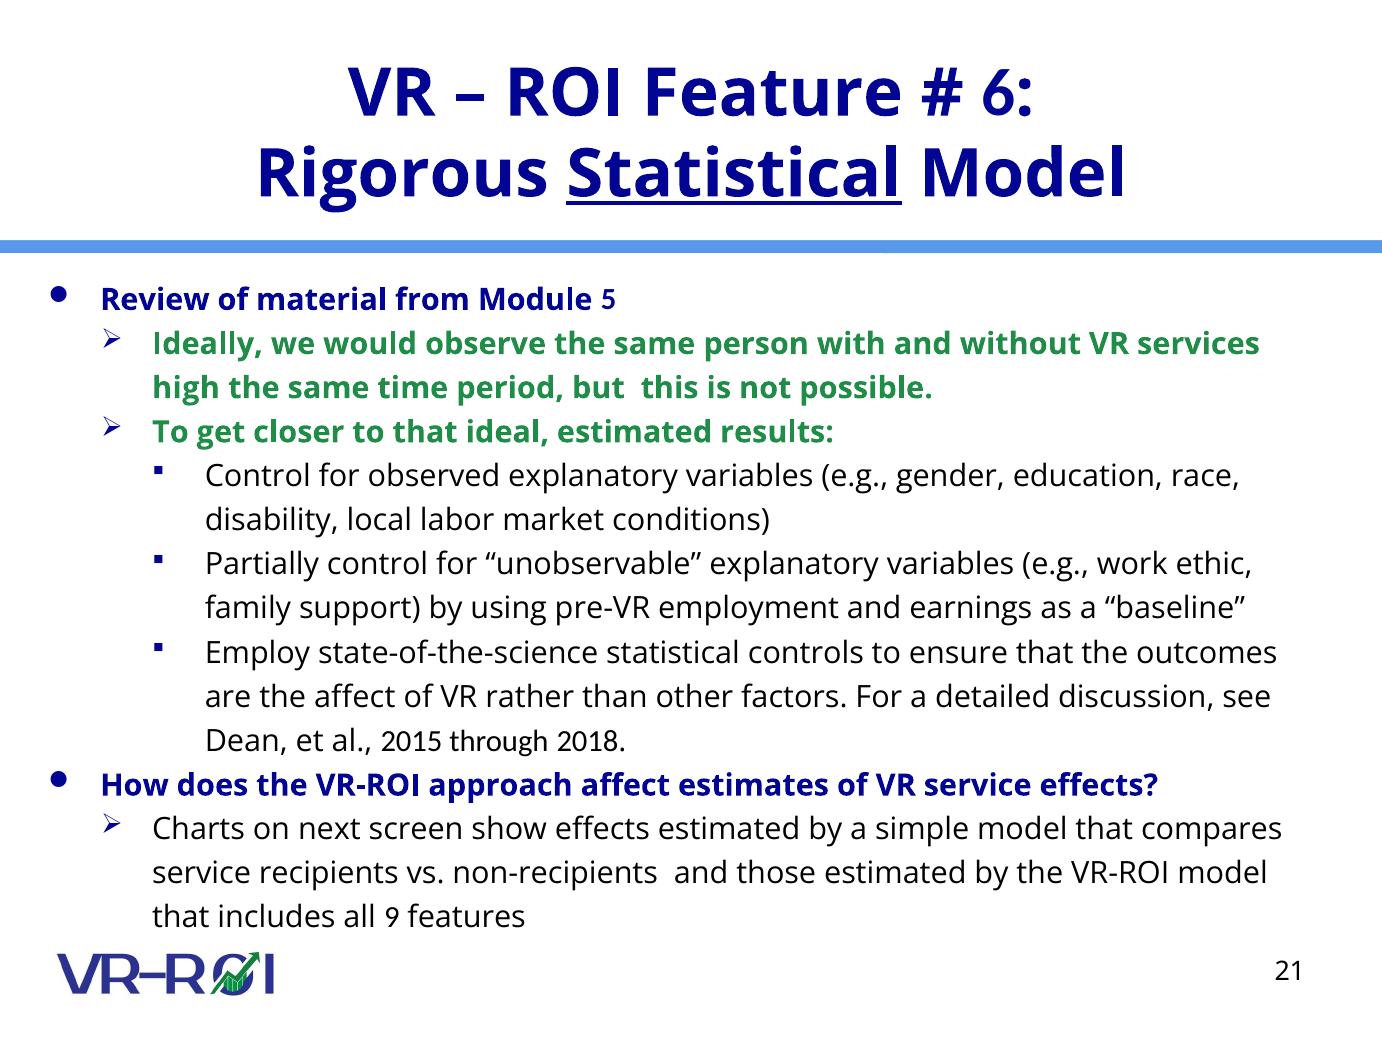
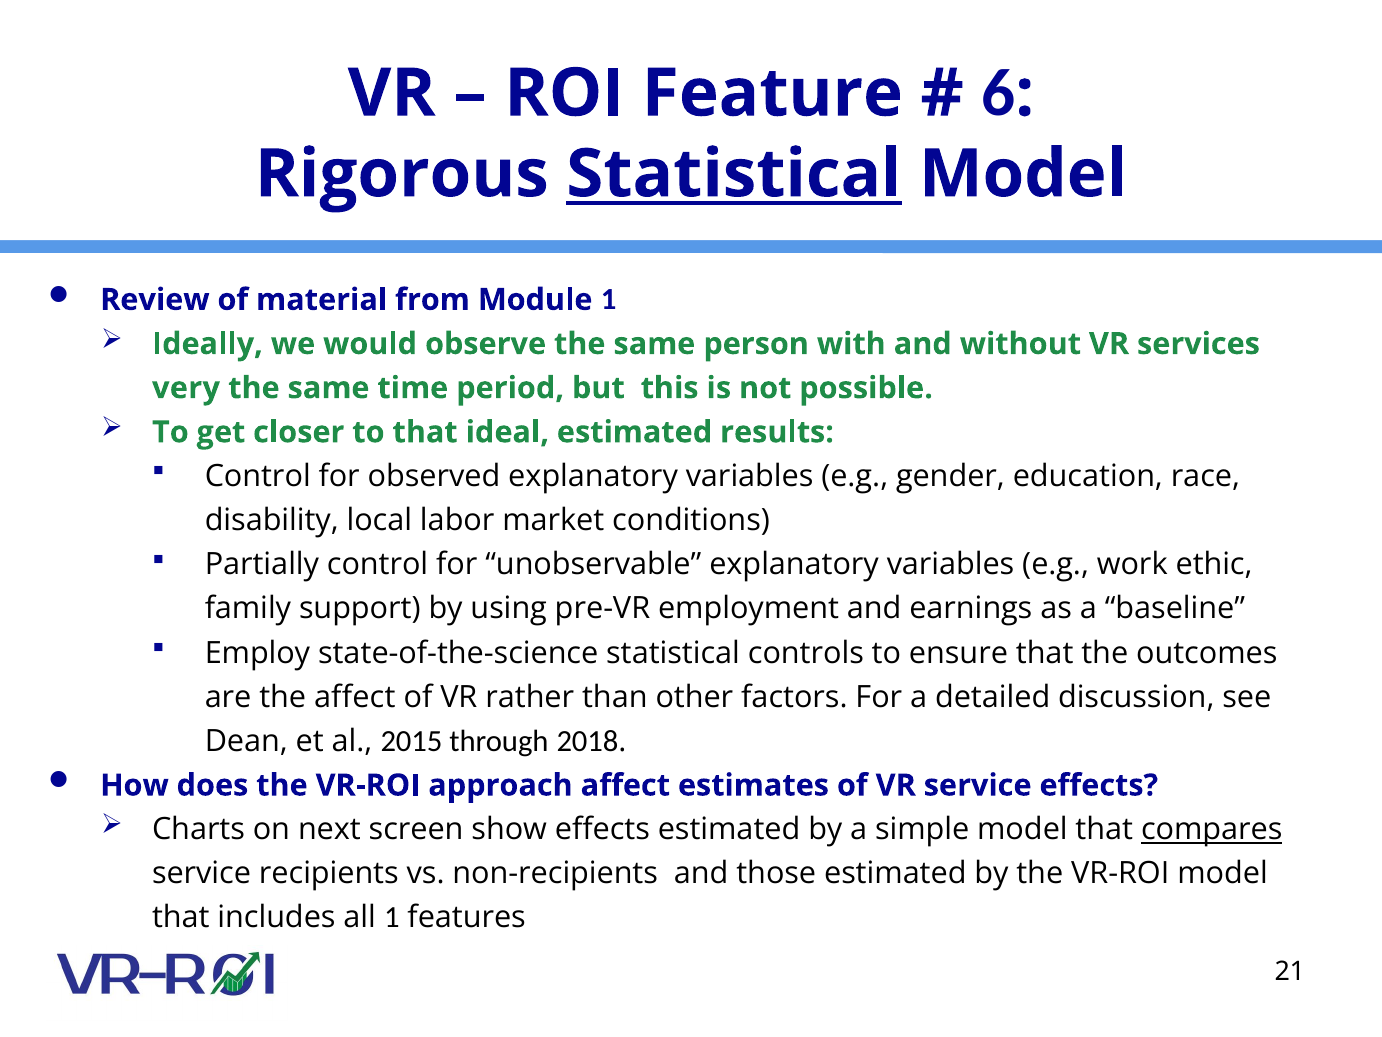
Module 5: 5 -> 1 (609, 300)
high: high -> very (186, 388)
compares underline: none -> present (1212, 829)
all 9: 9 -> 1 (392, 917)
